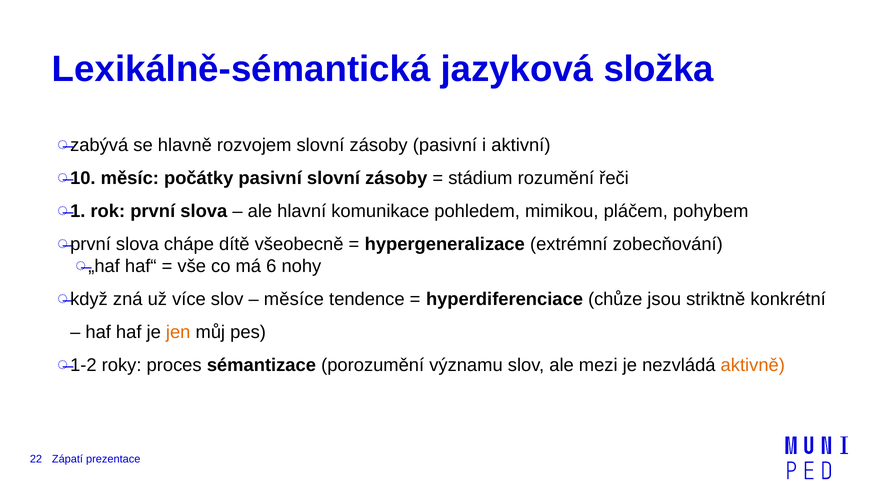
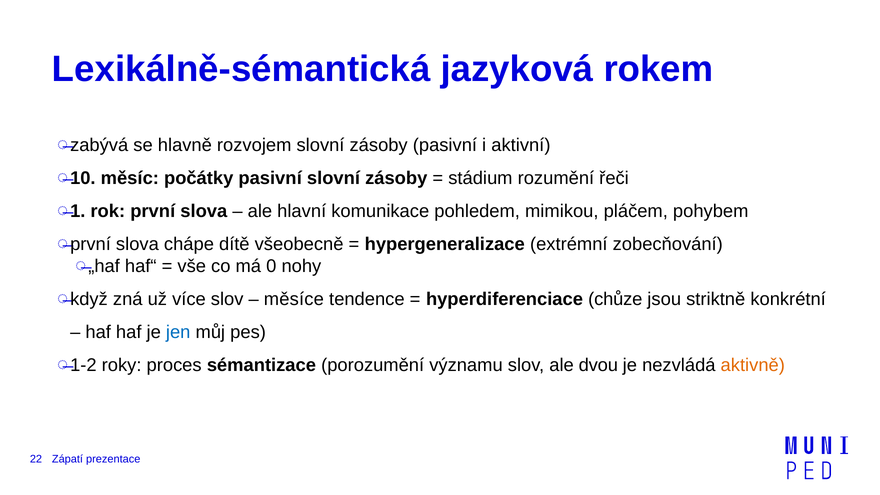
složka: složka -> rokem (658, 69)
6: 6 -> 0 (271, 266)
jen colour: orange -> blue (178, 332)
mezi: mezi -> dvou (598, 365)
